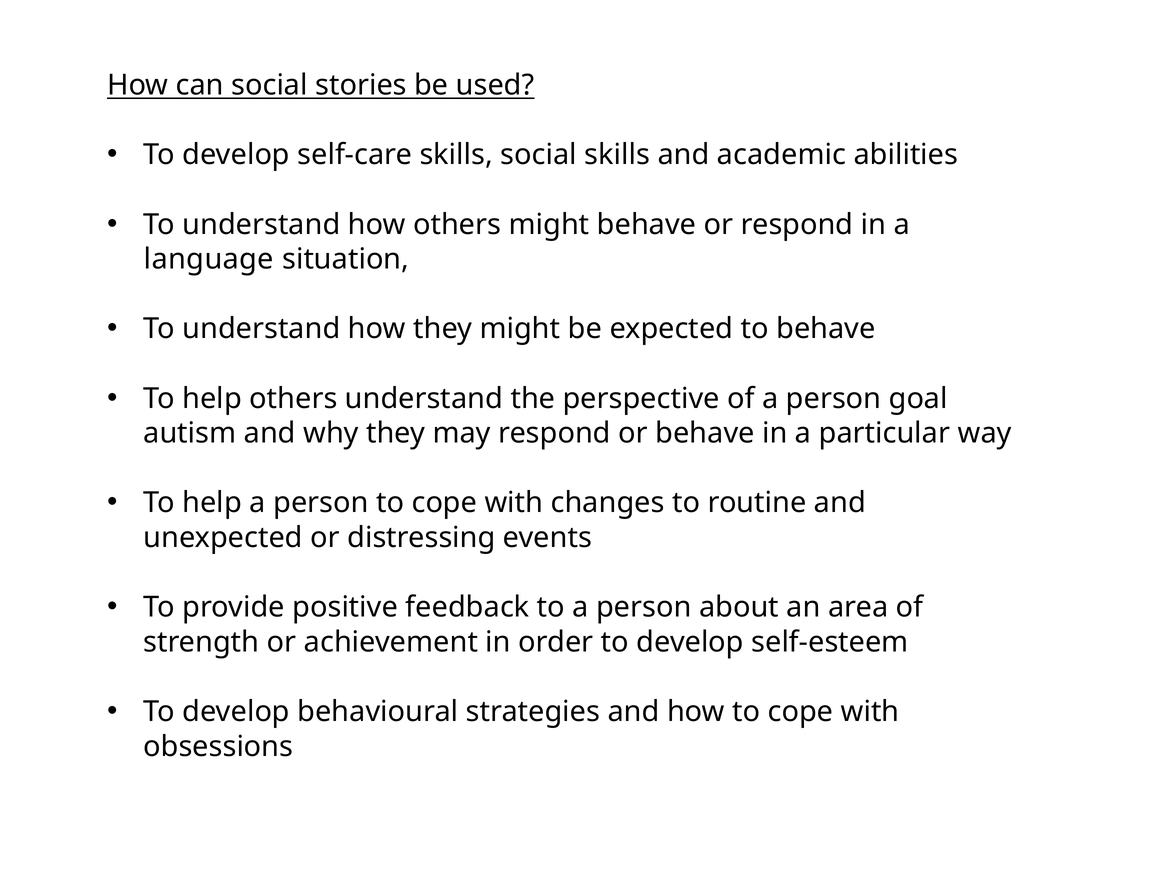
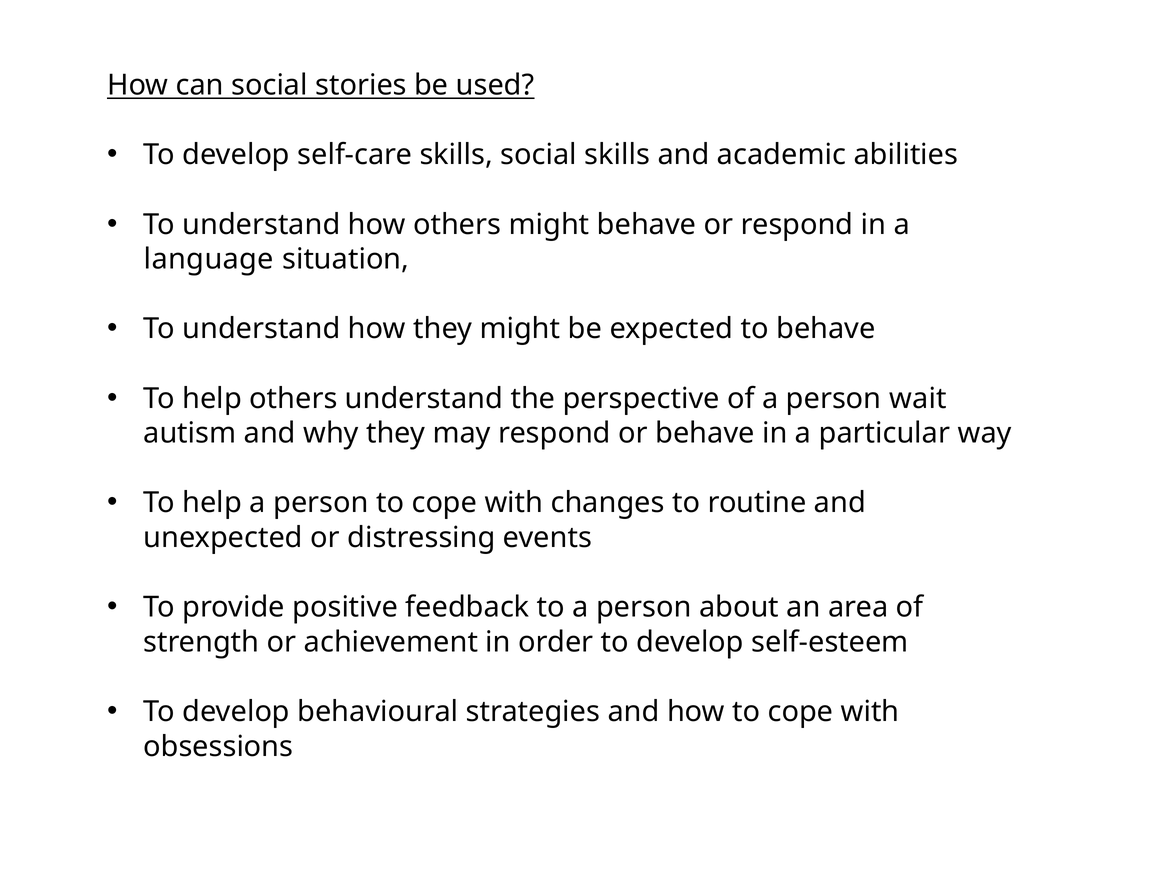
goal: goal -> wait (918, 398)
